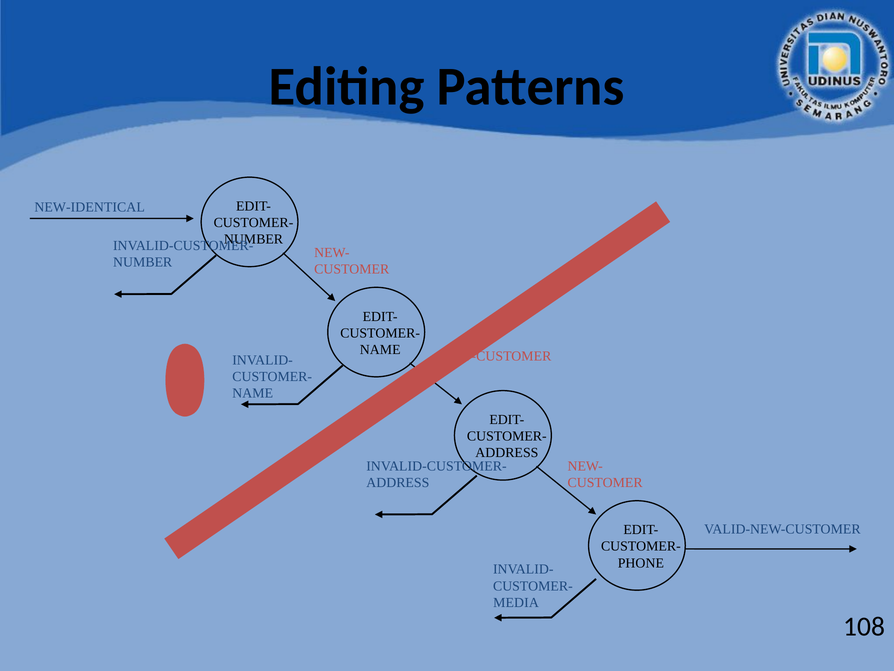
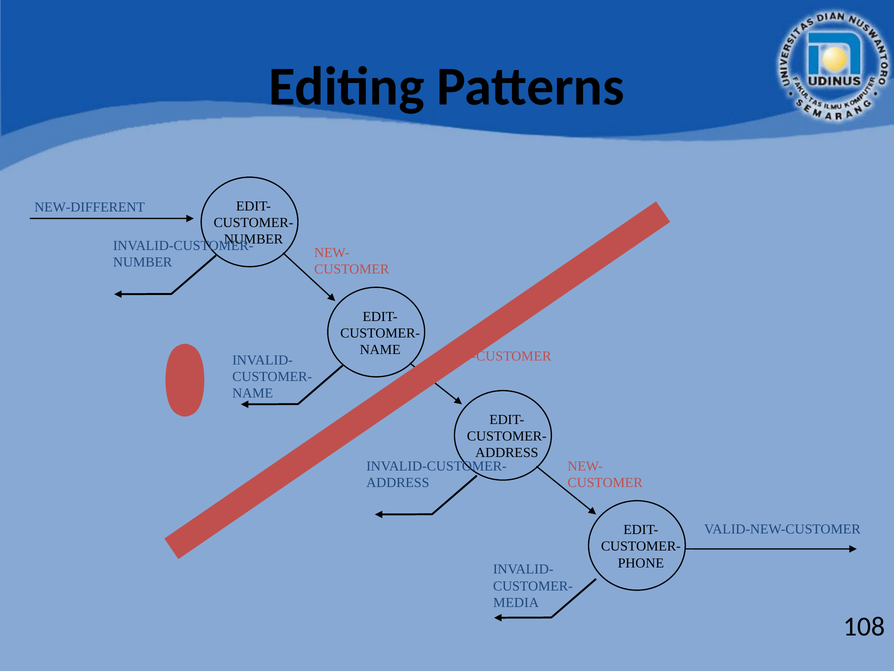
NEW-IDENTICAL: NEW-IDENTICAL -> NEW-DIFFERENT (90, 207)
